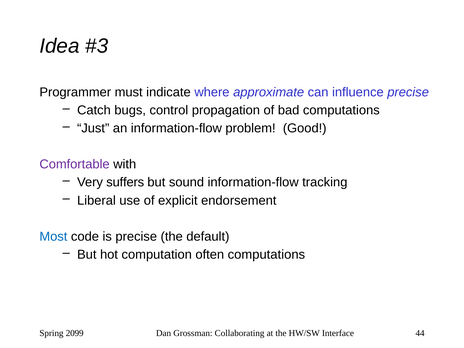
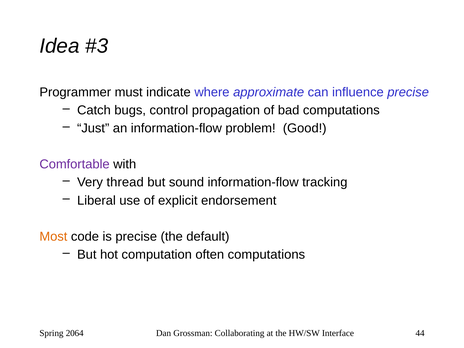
suffers: suffers -> thread (125, 182)
Most colour: blue -> orange (53, 237)
2099: 2099 -> 2064 (75, 333)
